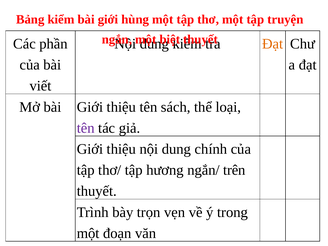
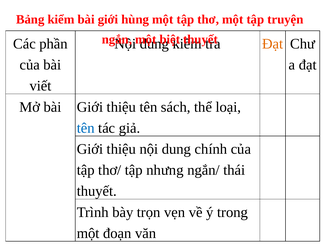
tên colour: purple -> blue (86, 128)
hương: hương -> nhưng (165, 170)
trên: trên -> thái (234, 170)
